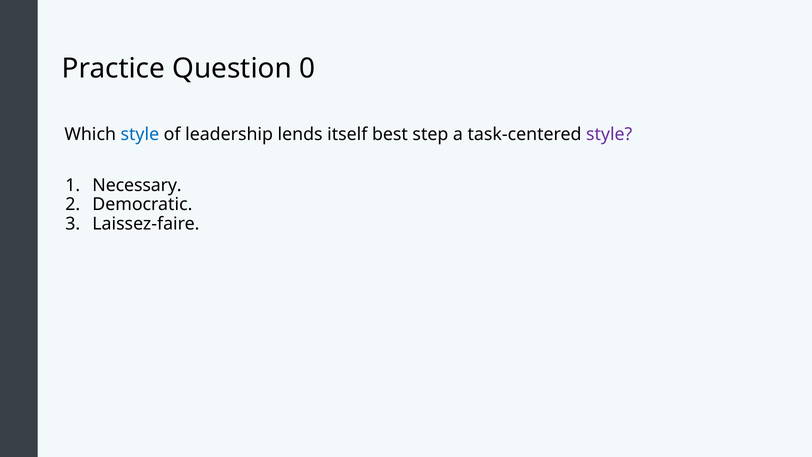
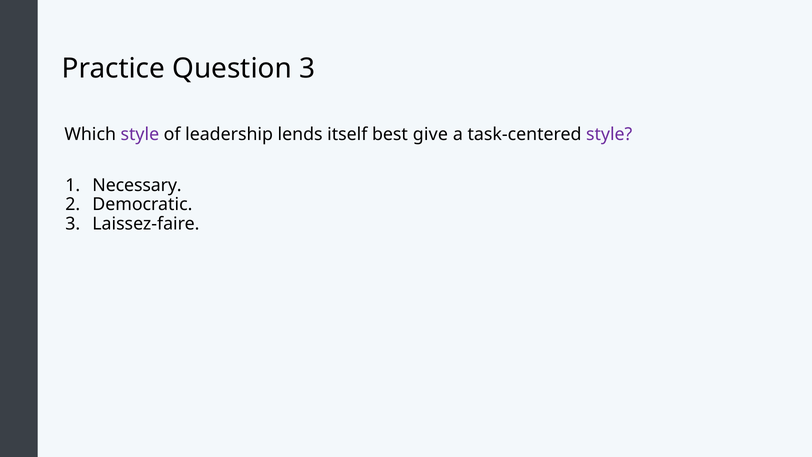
Question 0: 0 -> 3 (307, 68)
style colour: blue -> purple (140, 134)
step: step -> give (430, 134)
